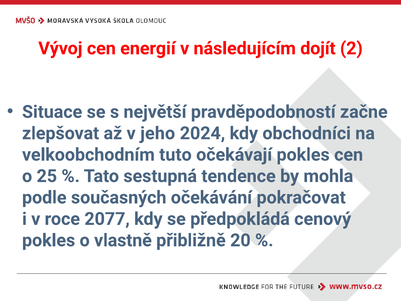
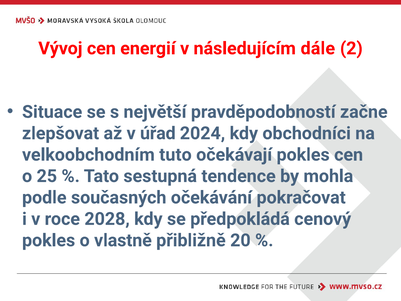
dojít: dojít -> dále (318, 48)
jeho: jeho -> úřad (158, 133)
2077: 2077 -> 2028 (107, 219)
